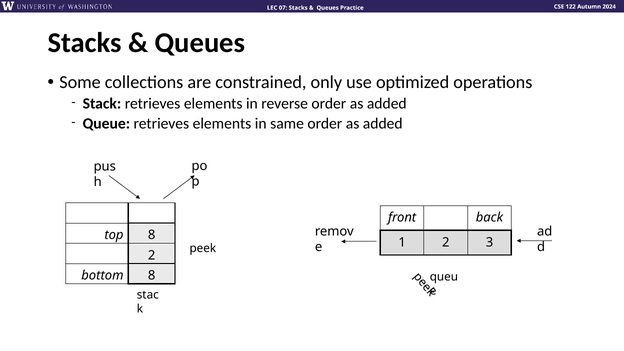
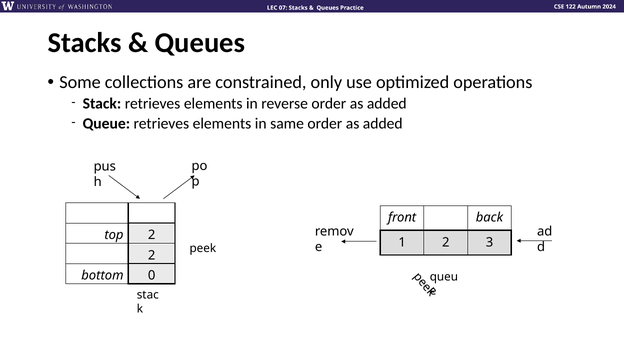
top 8: 8 -> 2 (152, 235)
bottom 8: 8 -> 0 (152, 276)
